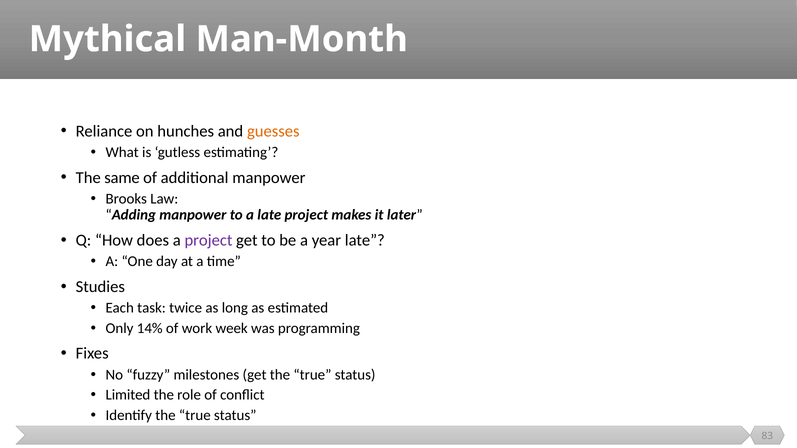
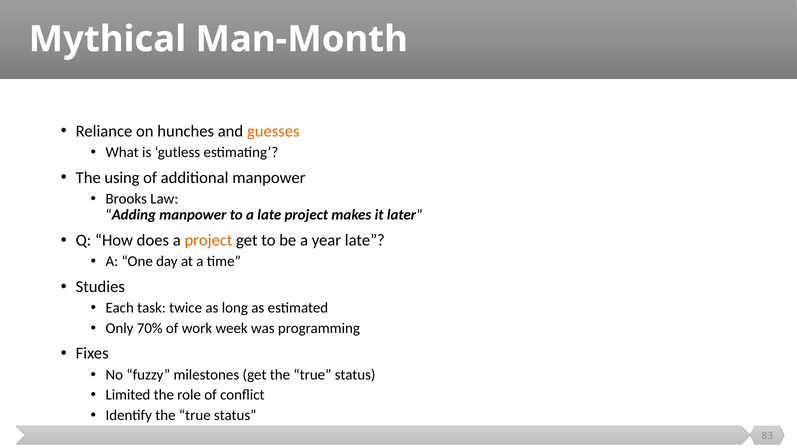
same: same -> using (122, 178)
project colour: purple -> orange (208, 240)
14%: 14% -> 70% (150, 328)
